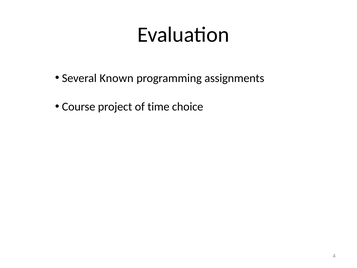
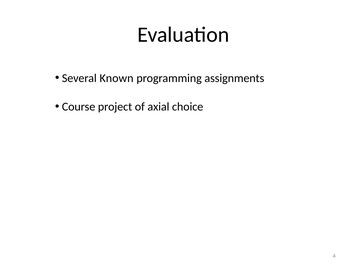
time: time -> axial (158, 107)
